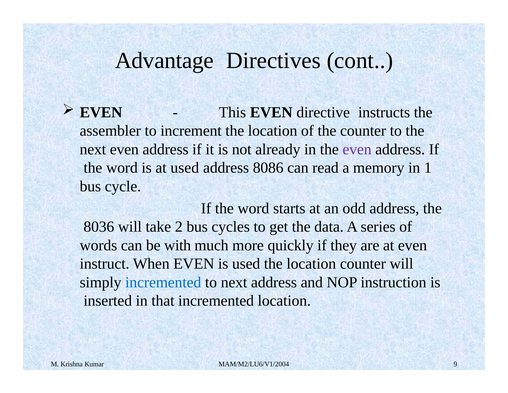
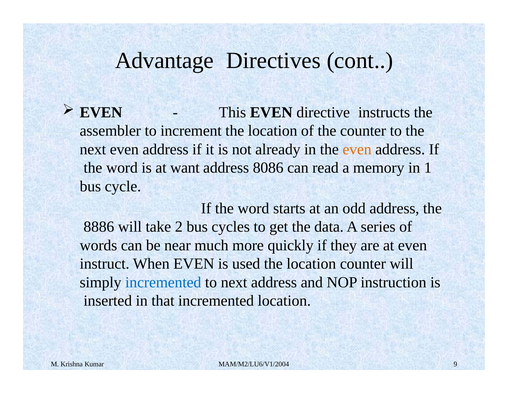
even colour: purple -> orange (357, 149)
at used: used -> want (185, 168)
8036: 8036 -> 8886 (99, 227)
with: with -> near (178, 245)
